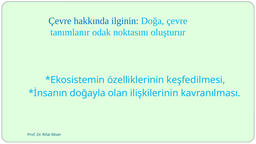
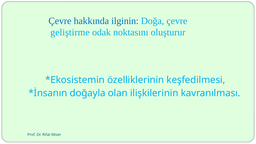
tanımlanır: tanımlanır -> geliştirme (70, 32)
